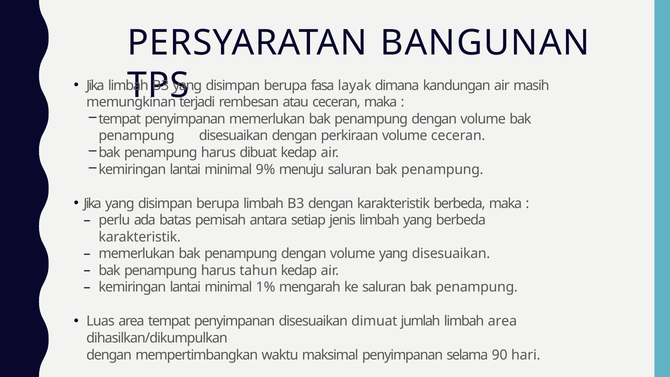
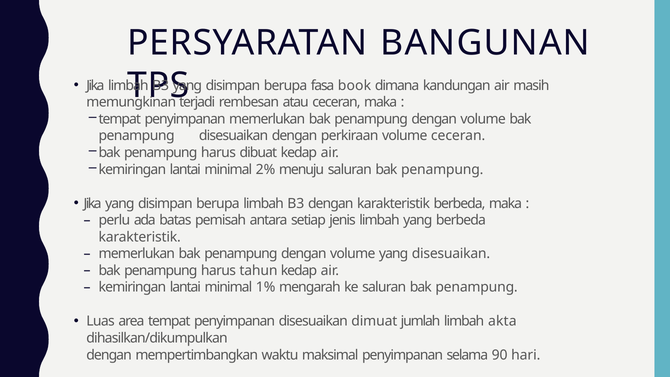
layak: layak -> book (354, 86)
9%: 9% -> 2% (266, 169)
limbah area: area -> akta (502, 321)
